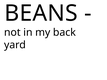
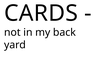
BEANS: BEANS -> CARDS (41, 13)
